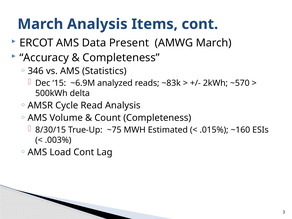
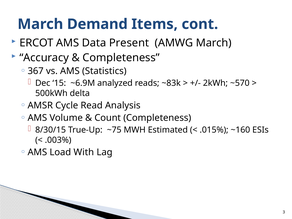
March Analysis: Analysis -> Demand (97, 24)
346: 346 -> 367 (36, 71)
Load Cont: Cont -> With (84, 152)
